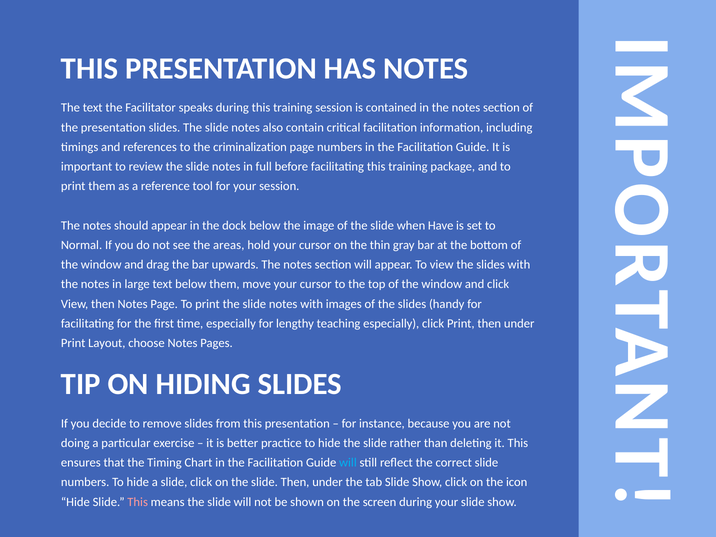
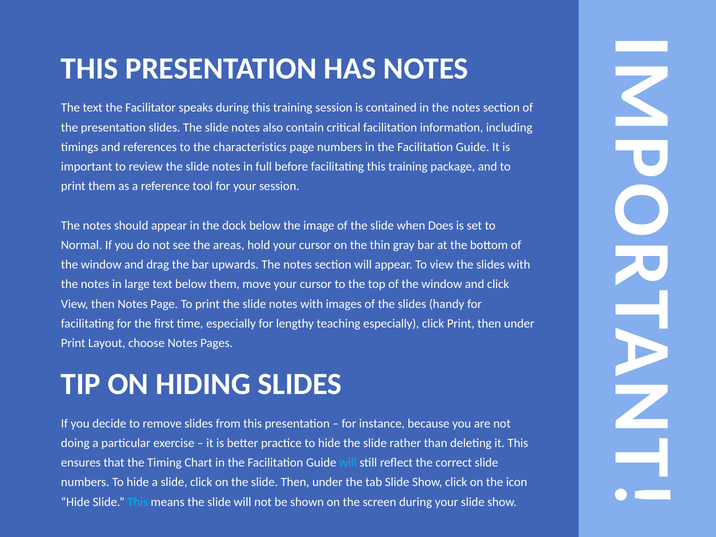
criminalization: criminalization -> characteristics (250, 147)
Have: Have -> Does (441, 226)
This colour: pink -> light blue (138, 502)
